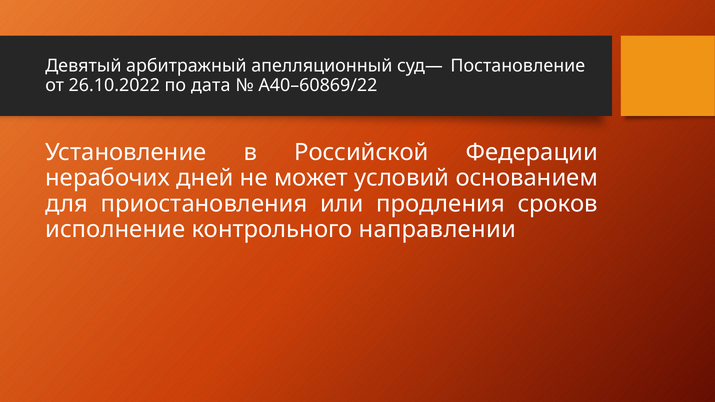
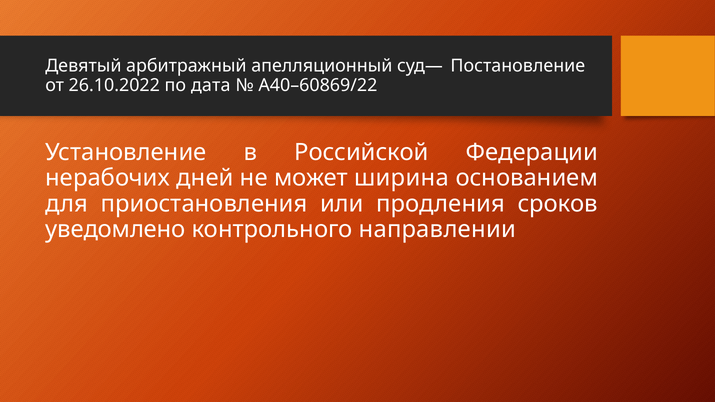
условий: условий -> ширина (402, 178)
исполнение: исполнение -> уведомлено (115, 230)
